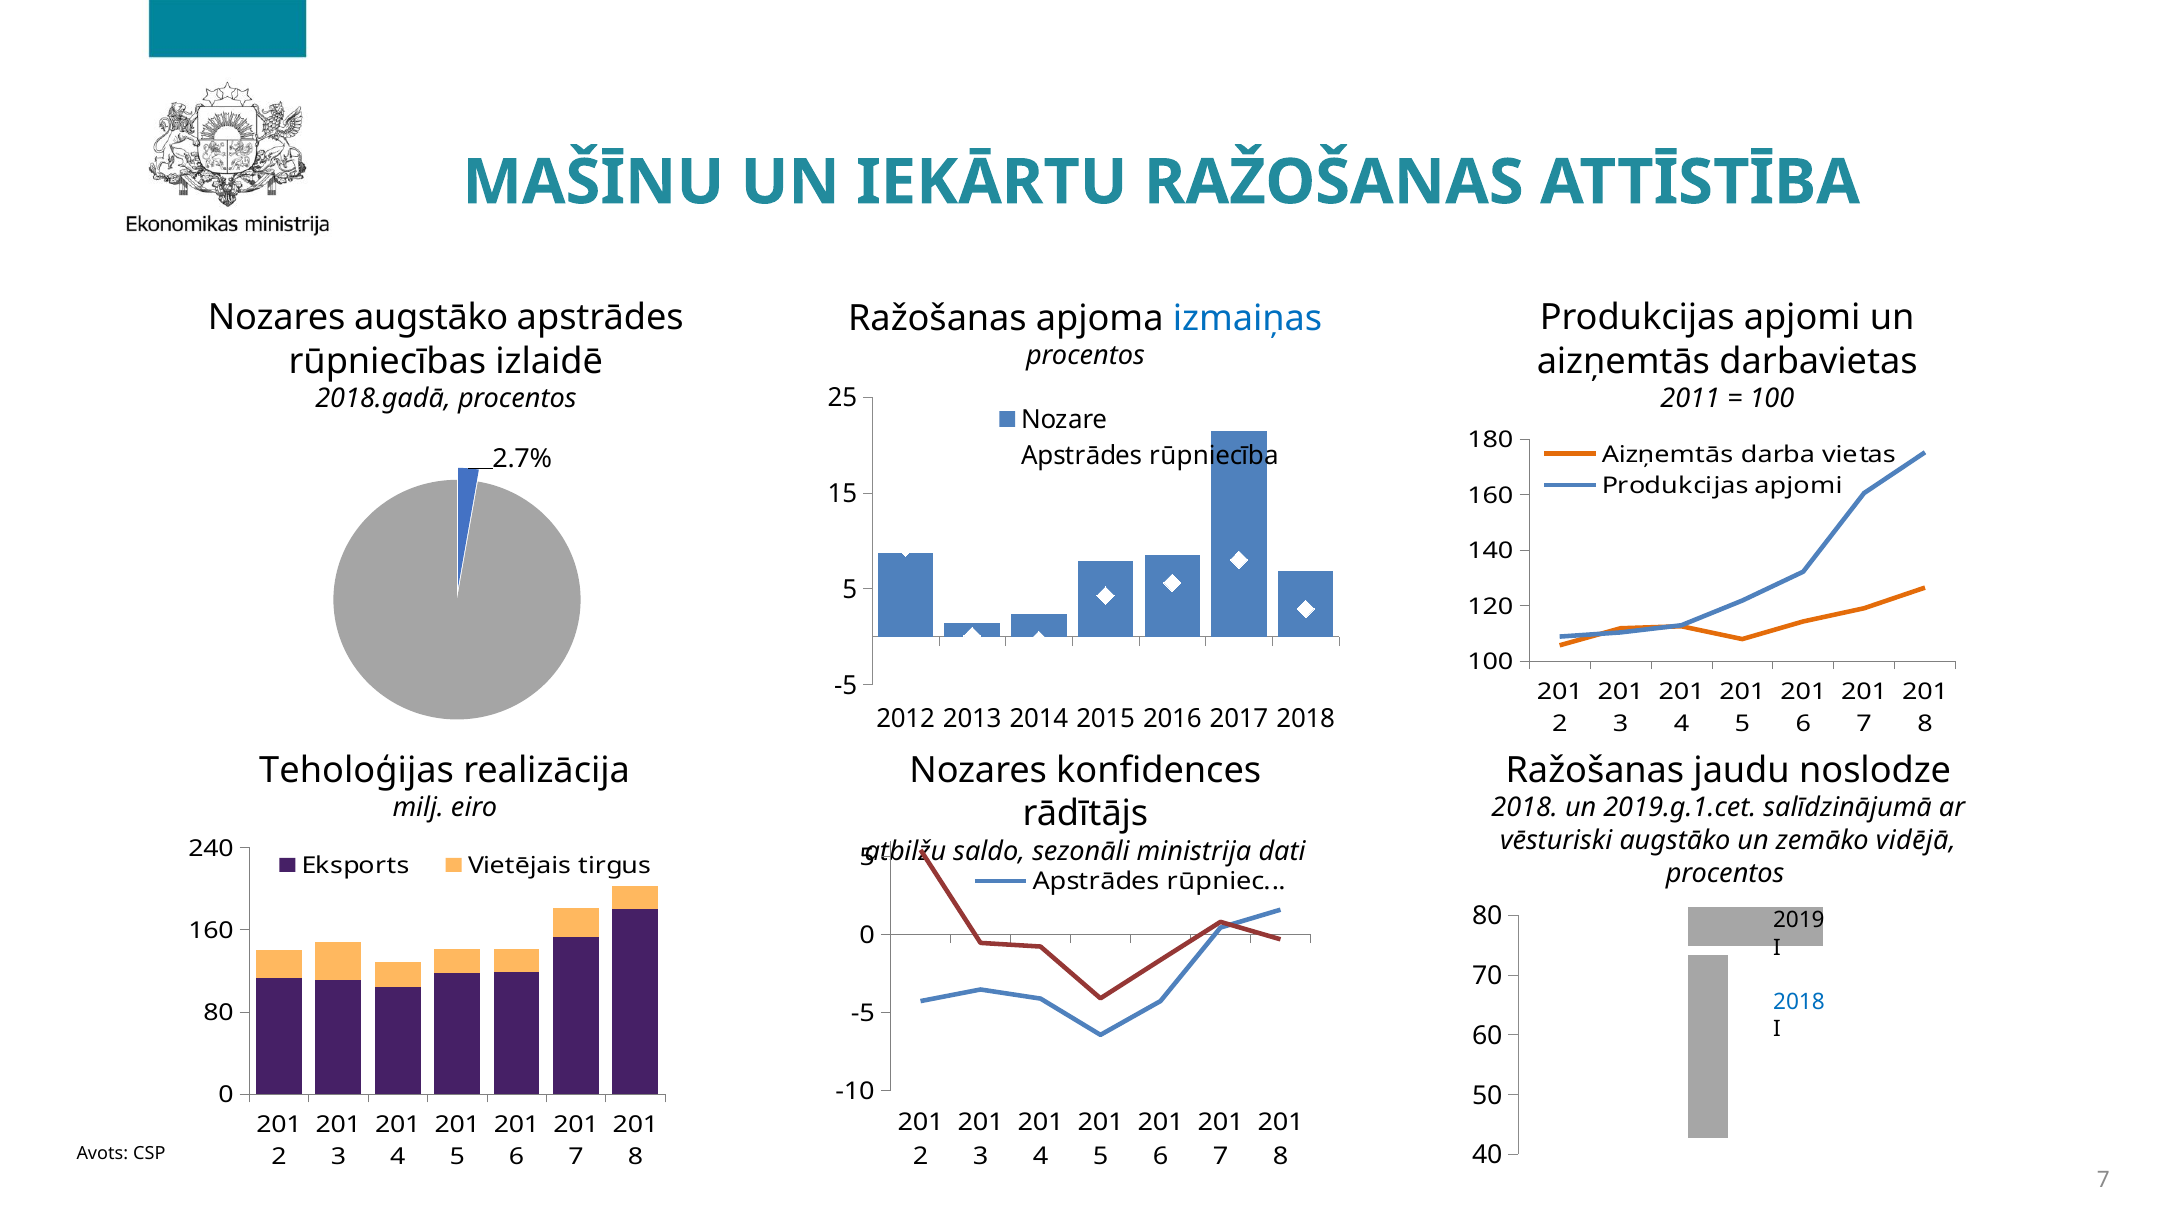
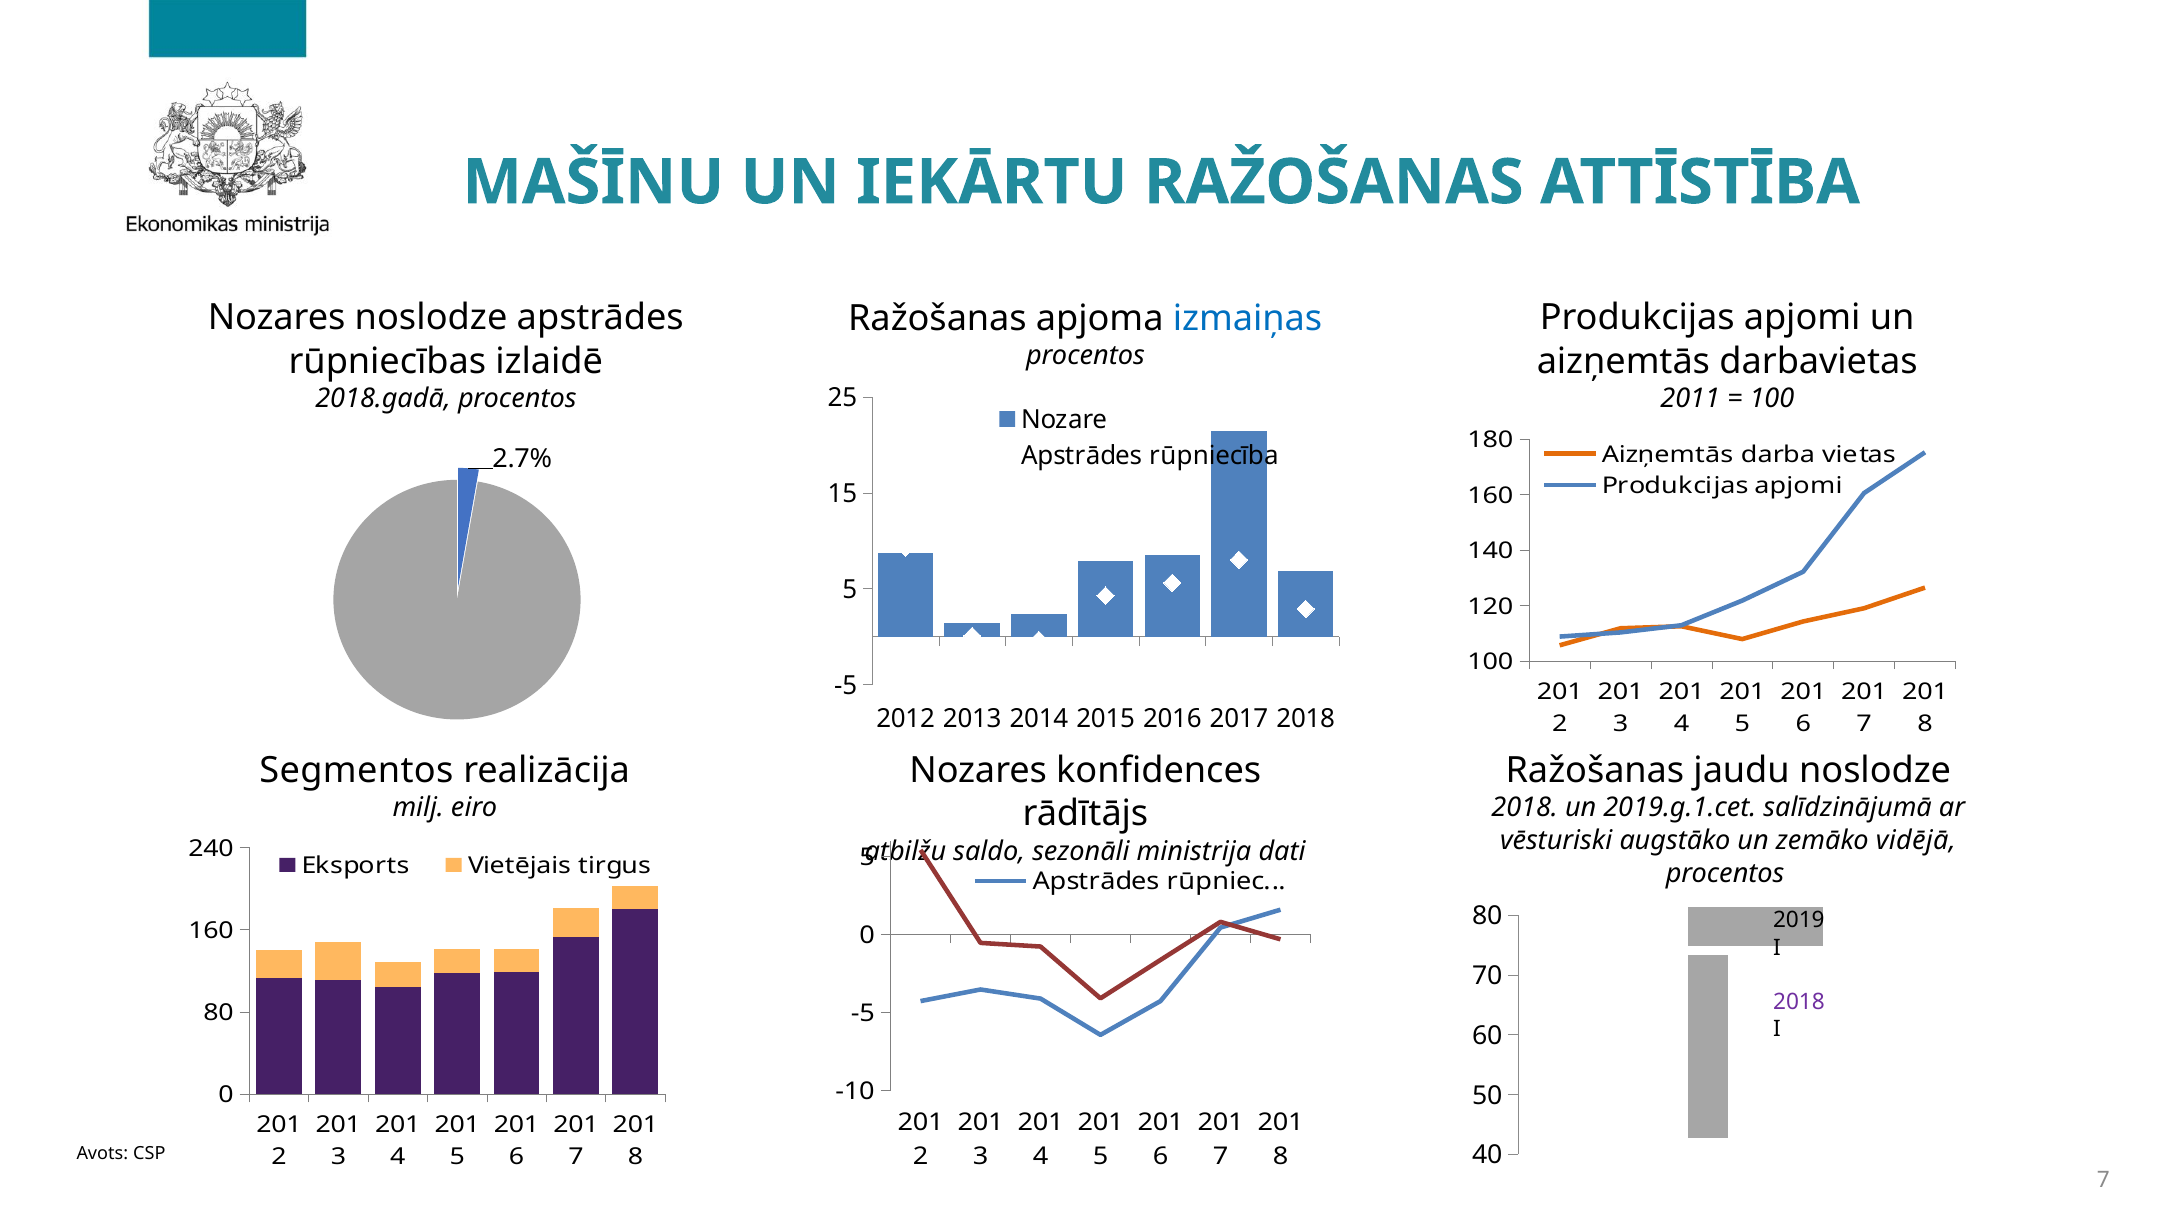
Nozares augstāko: augstāko -> noslodze (431, 318)
Teholoģijas: Teholoģijas -> Segmentos (356, 771)
2018 colour: blue -> purple (1799, 1002)
